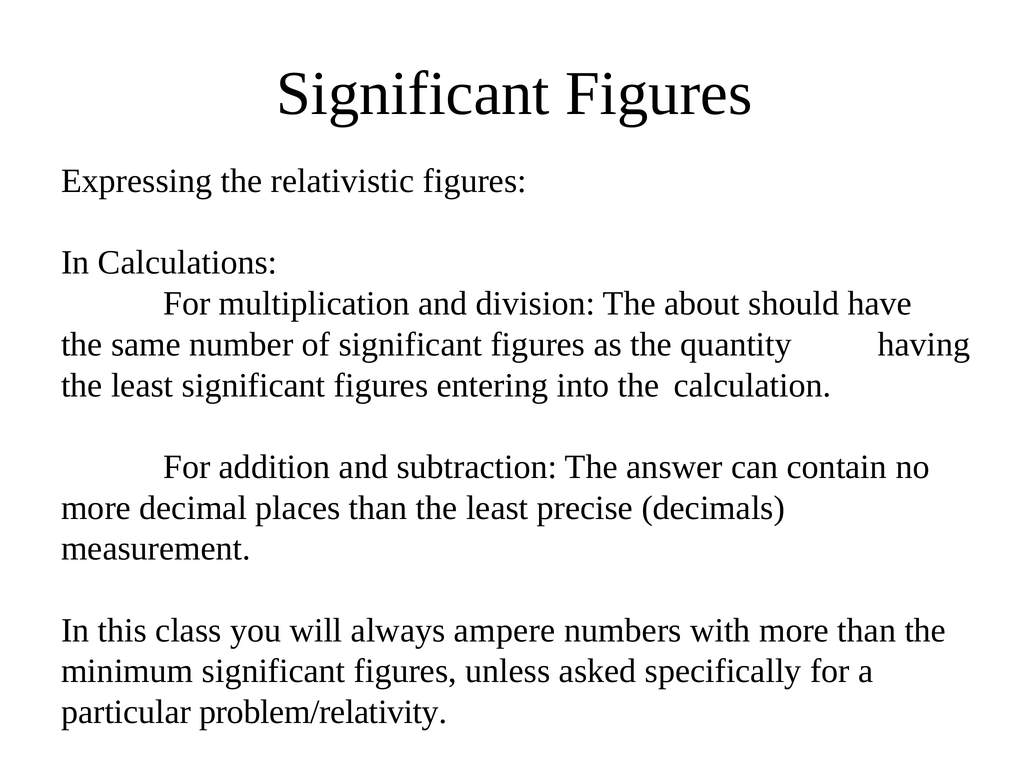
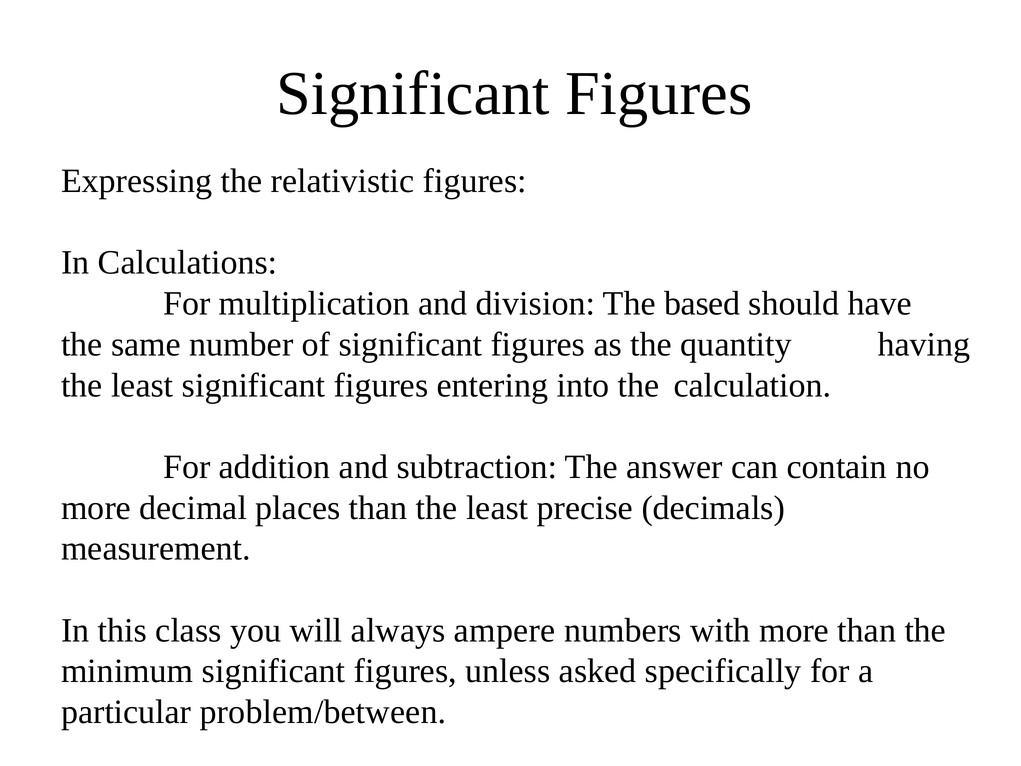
about: about -> based (702, 303)
problem/relativity: problem/relativity -> problem/between (323, 712)
